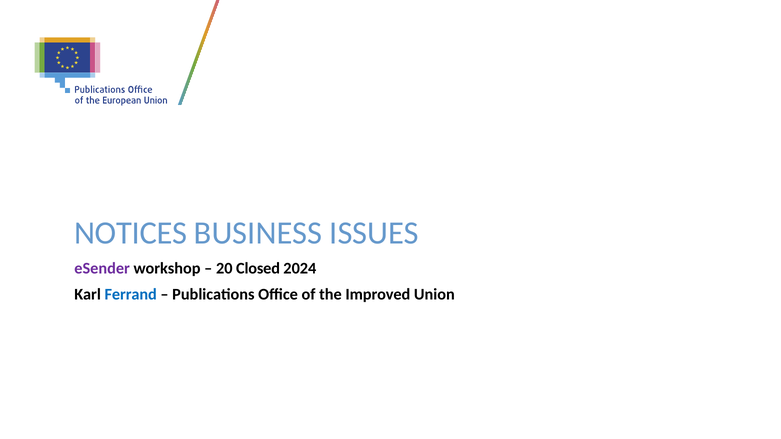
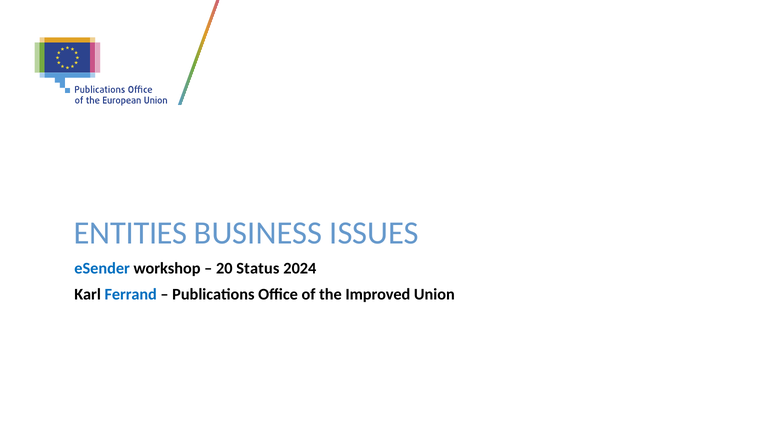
NOTICES: NOTICES -> ENTITIES (131, 233)
eSender colour: purple -> blue (102, 269)
Closed: Closed -> Status (258, 269)
